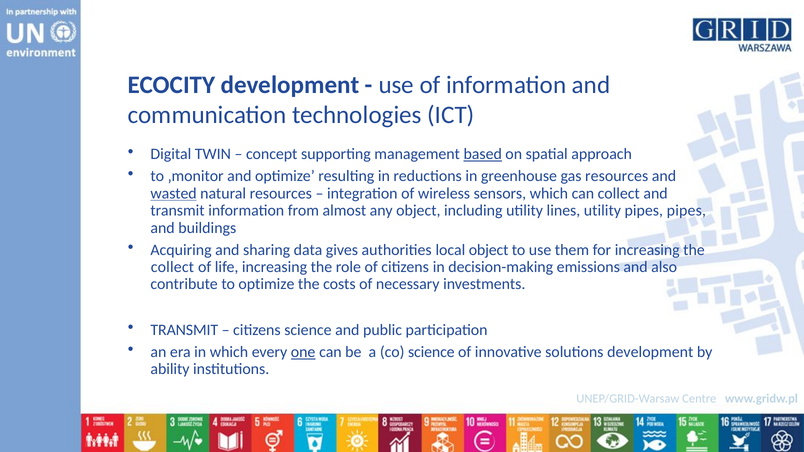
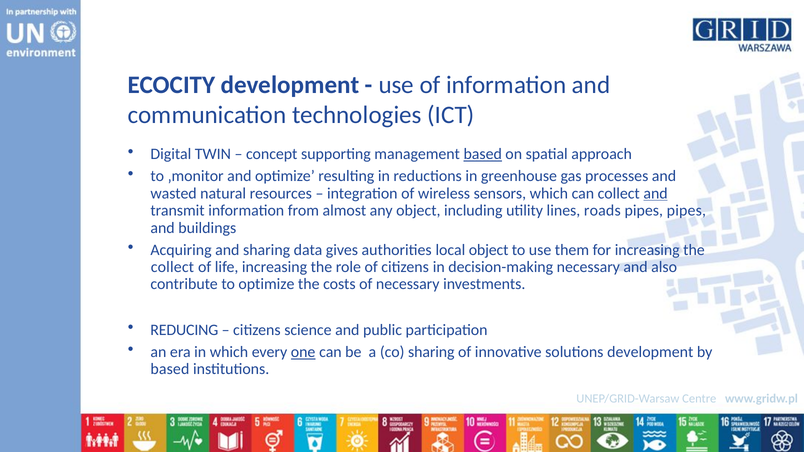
gas resources: resources -> processes (617, 176)
wasted underline: present -> none (174, 194)
and underline: none -> present (656, 194)
lines utility: utility -> roads (602, 211)
decision-making emissions: emissions -> necessary (588, 267)
TRANSMIT: TRANSMIT -> REDUCING (184, 330)
co science: science -> sharing (431, 352)
ability: ability -> based (170, 369)
